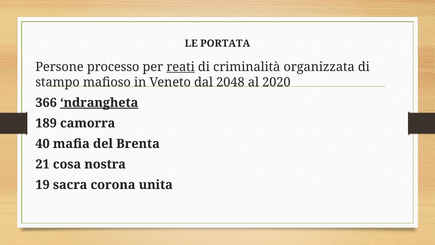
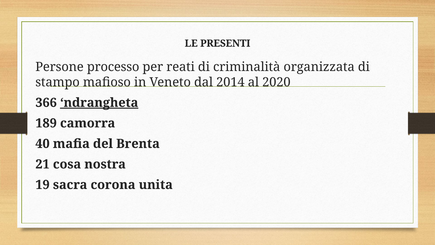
PORTATA: PORTATA -> PRESENTI (225, 43)
reati underline: present -> none (181, 67)
2048: 2048 -> 2014 (230, 82)
